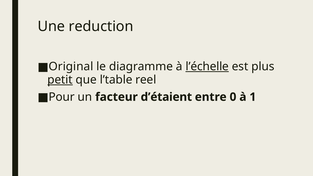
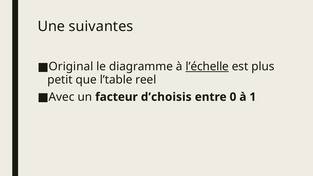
reduction: reduction -> suivantes (101, 26)
petit underline: present -> none (60, 80)
Pour: Pour -> Avec (62, 97)
d’étaient: d’étaient -> d’choisis (166, 97)
